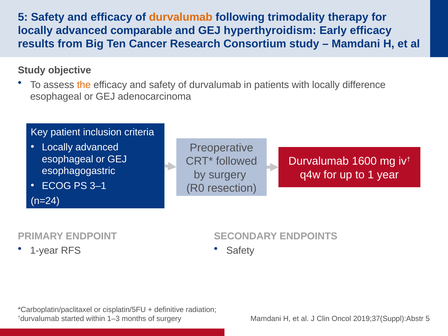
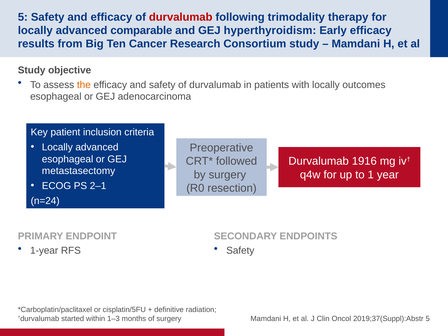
durvalumab colour: orange -> red (181, 17)
difference: difference -> outcomes (364, 85)
1600: 1600 -> 1916 (364, 161)
esophagogastric: esophagogastric -> metastasectomy (79, 171)
3–1: 3–1 -> 2–1 (98, 186)
